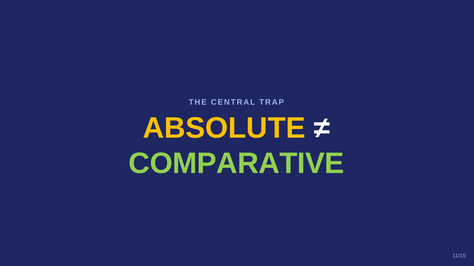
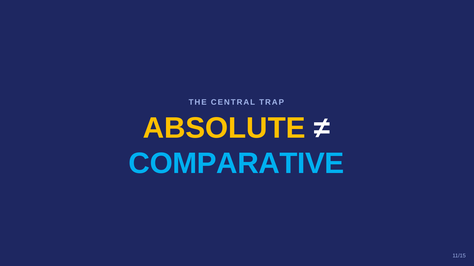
COMPARATIVE colour: light green -> light blue (236, 164)
